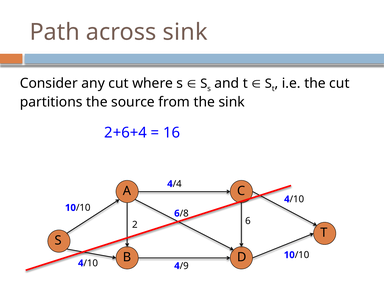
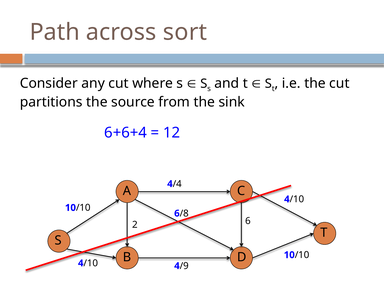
across sink: sink -> sort (185, 32)
2+6+4: 2+6+4 -> 6+6+4 (126, 133)
16: 16 -> 12 (172, 133)
